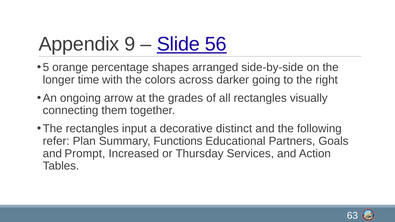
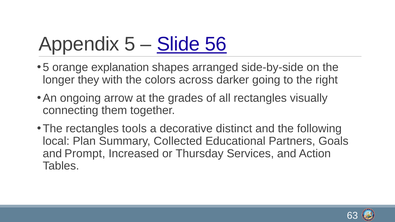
9: 9 -> 5 (130, 44)
percentage: percentage -> explanation (120, 67)
time: time -> they (88, 80)
input: input -> tools (134, 129)
refer: refer -> local (56, 141)
Functions: Functions -> Collected (178, 141)
